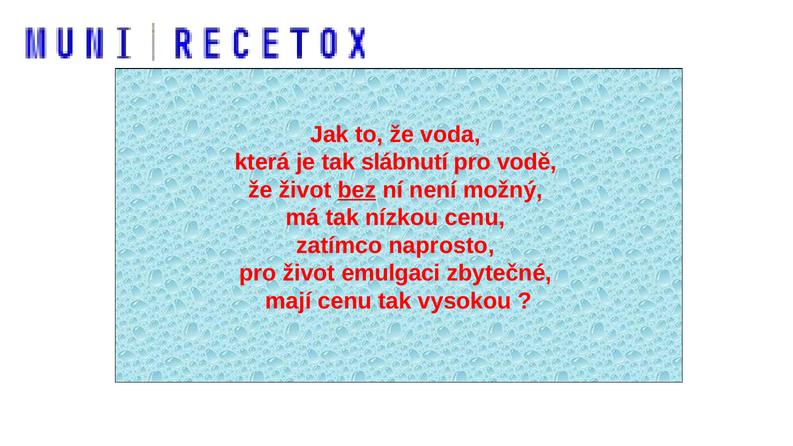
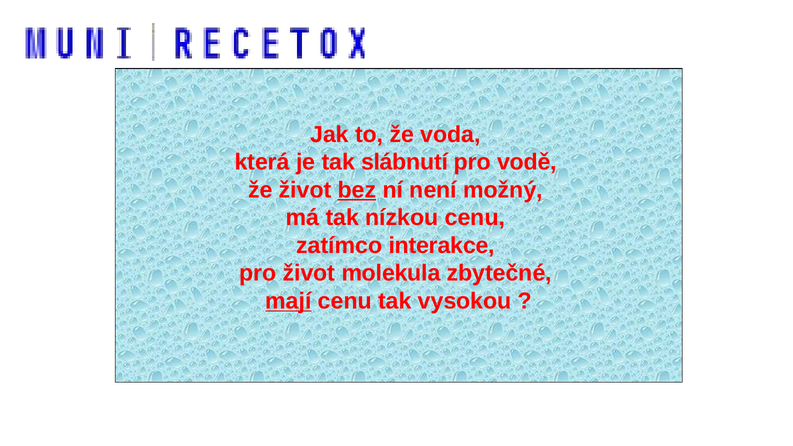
naprosto: naprosto -> interakce (442, 246)
emulgaci: emulgaci -> molekula (391, 273)
mají underline: none -> present (288, 301)
